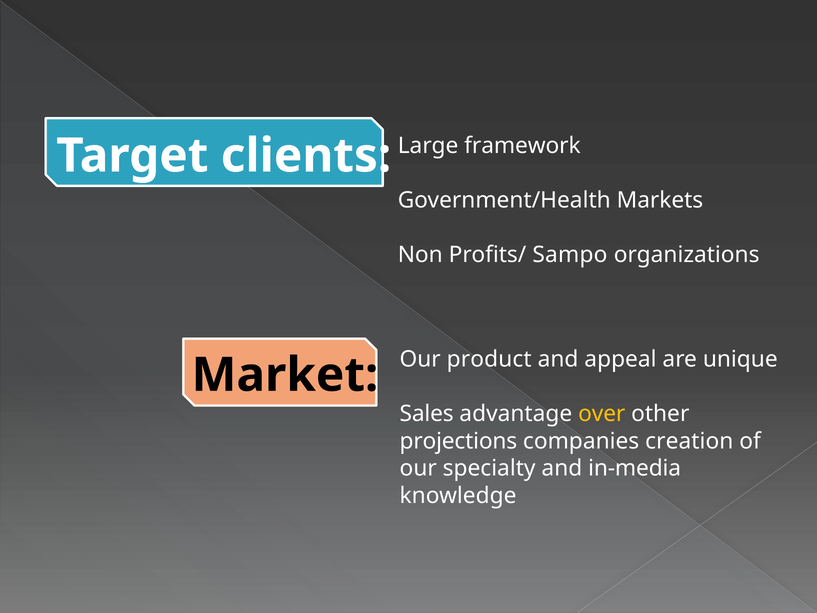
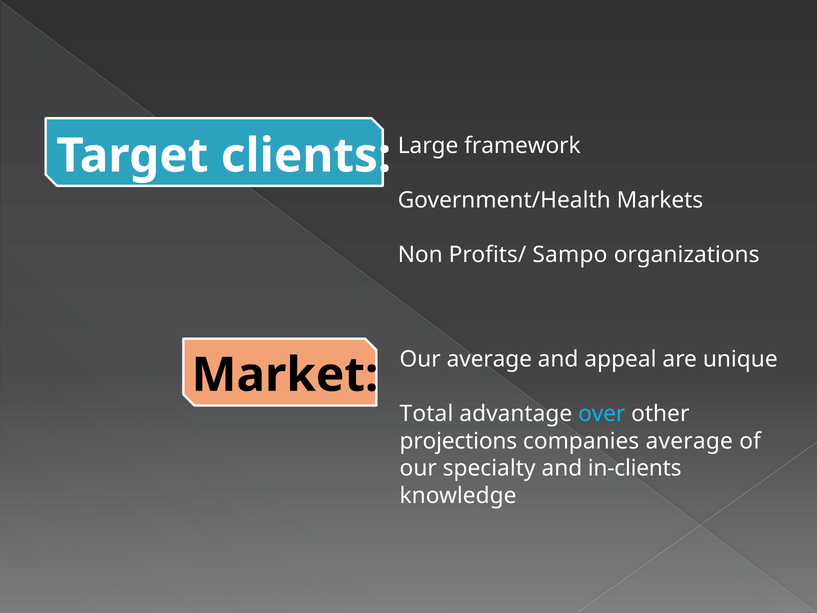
Our product: product -> average (489, 359)
Sales: Sales -> Total (426, 414)
over colour: yellow -> light blue (602, 414)
companies creation: creation -> average (689, 441)
in-media: in-media -> in-clients (635, 468)
